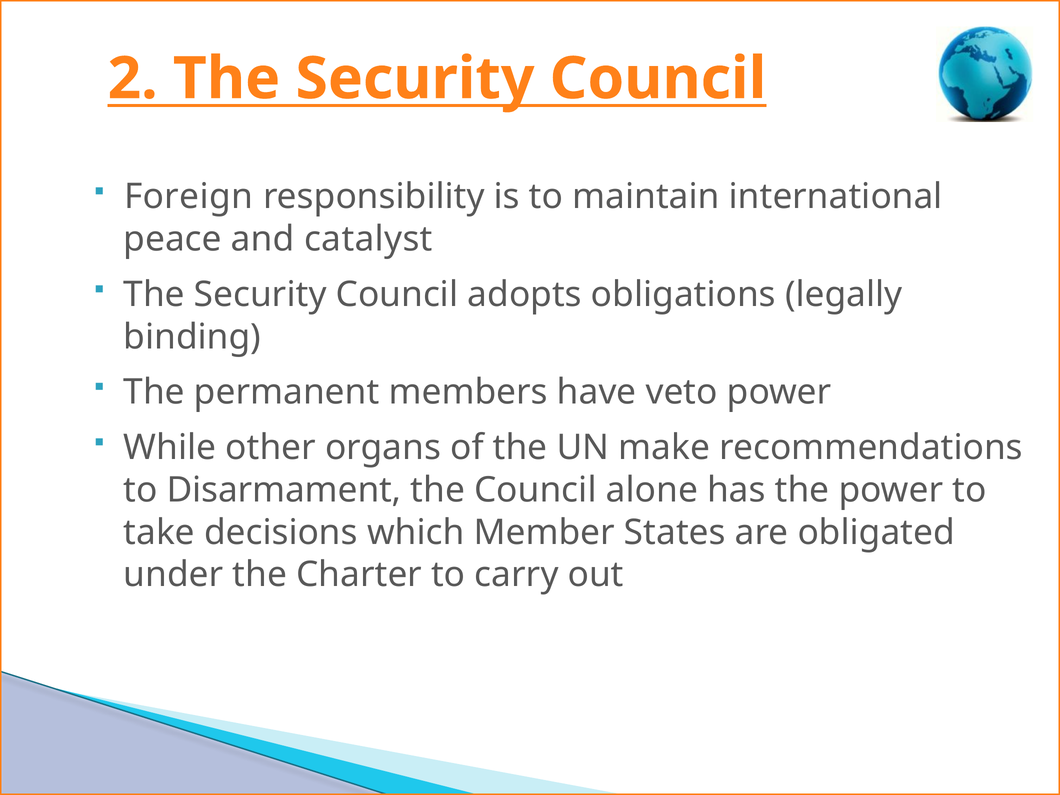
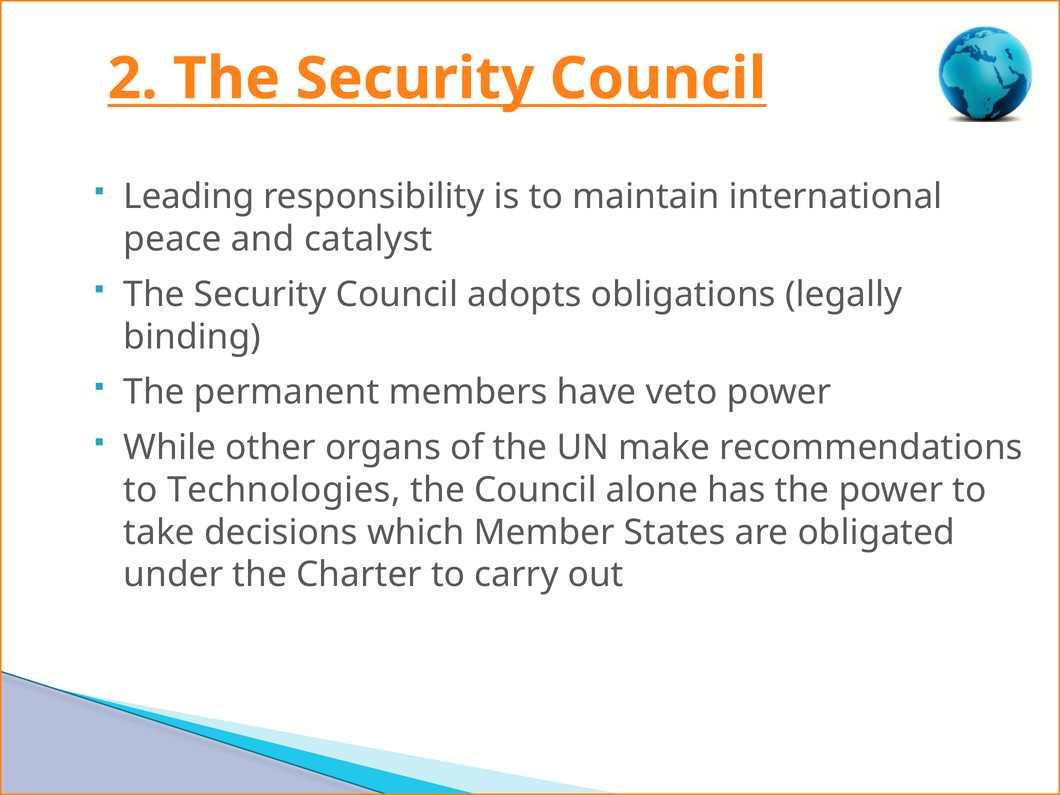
Foreign: Foreign -> Leading (189, 197)
Disarmament: Disarmament -> Technologies (284, 490)
